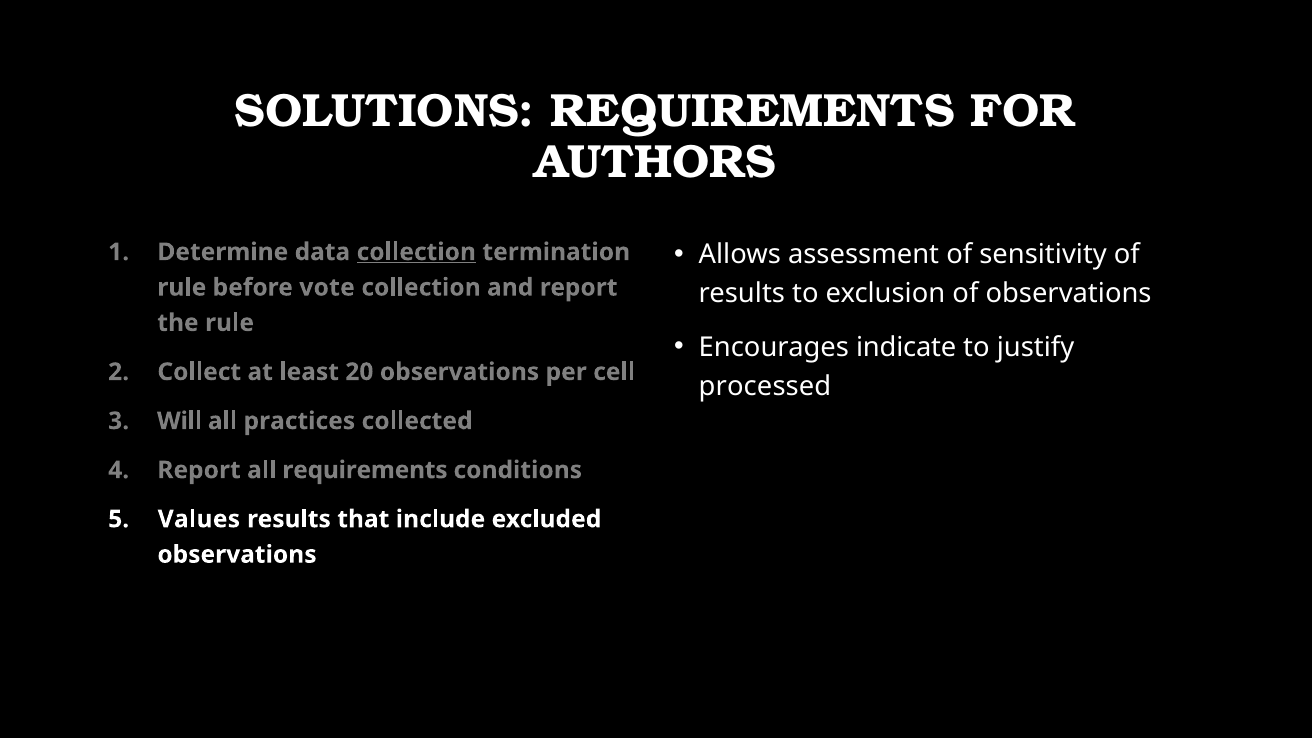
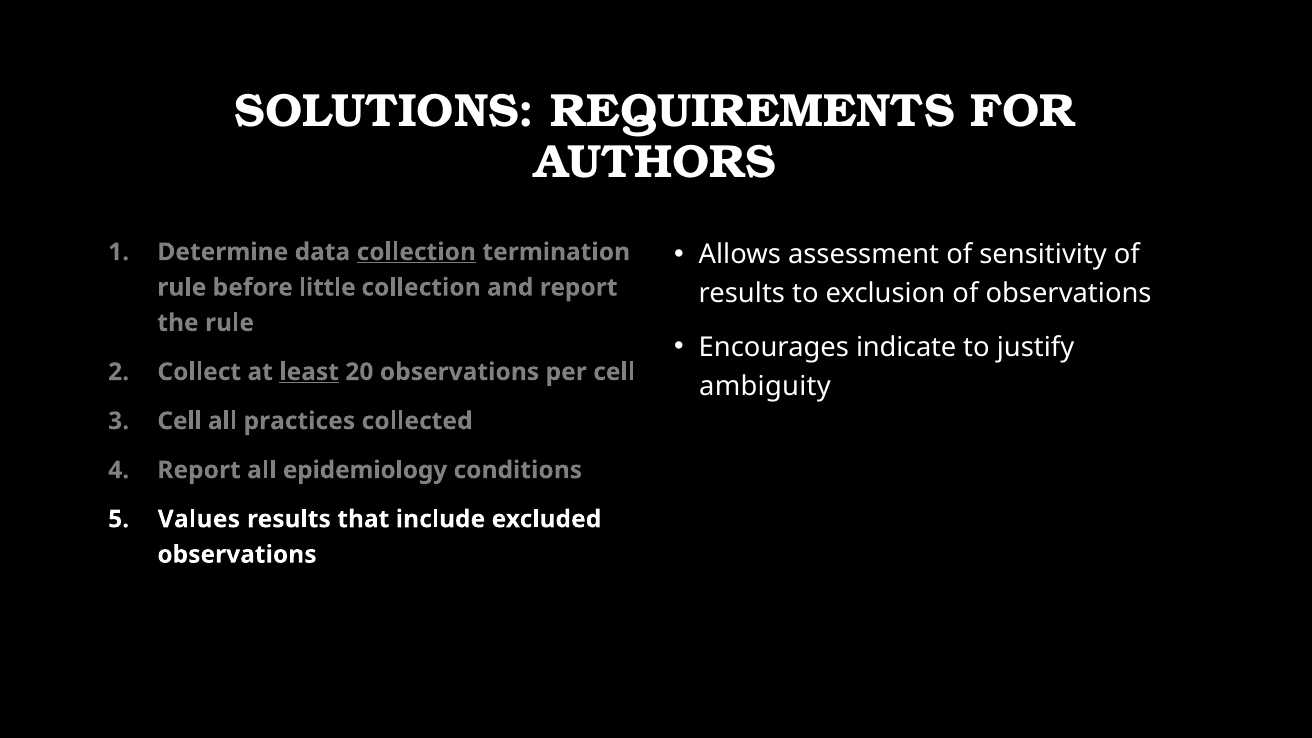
vote: vote -> little (327, 287)
least underline: none -> present (309, 372)
processed: processed -> ambiguity (765, 386)
Will: Will -> Cell (180, 421)
all requirements: requirements -> epidemiology (365, 470)
